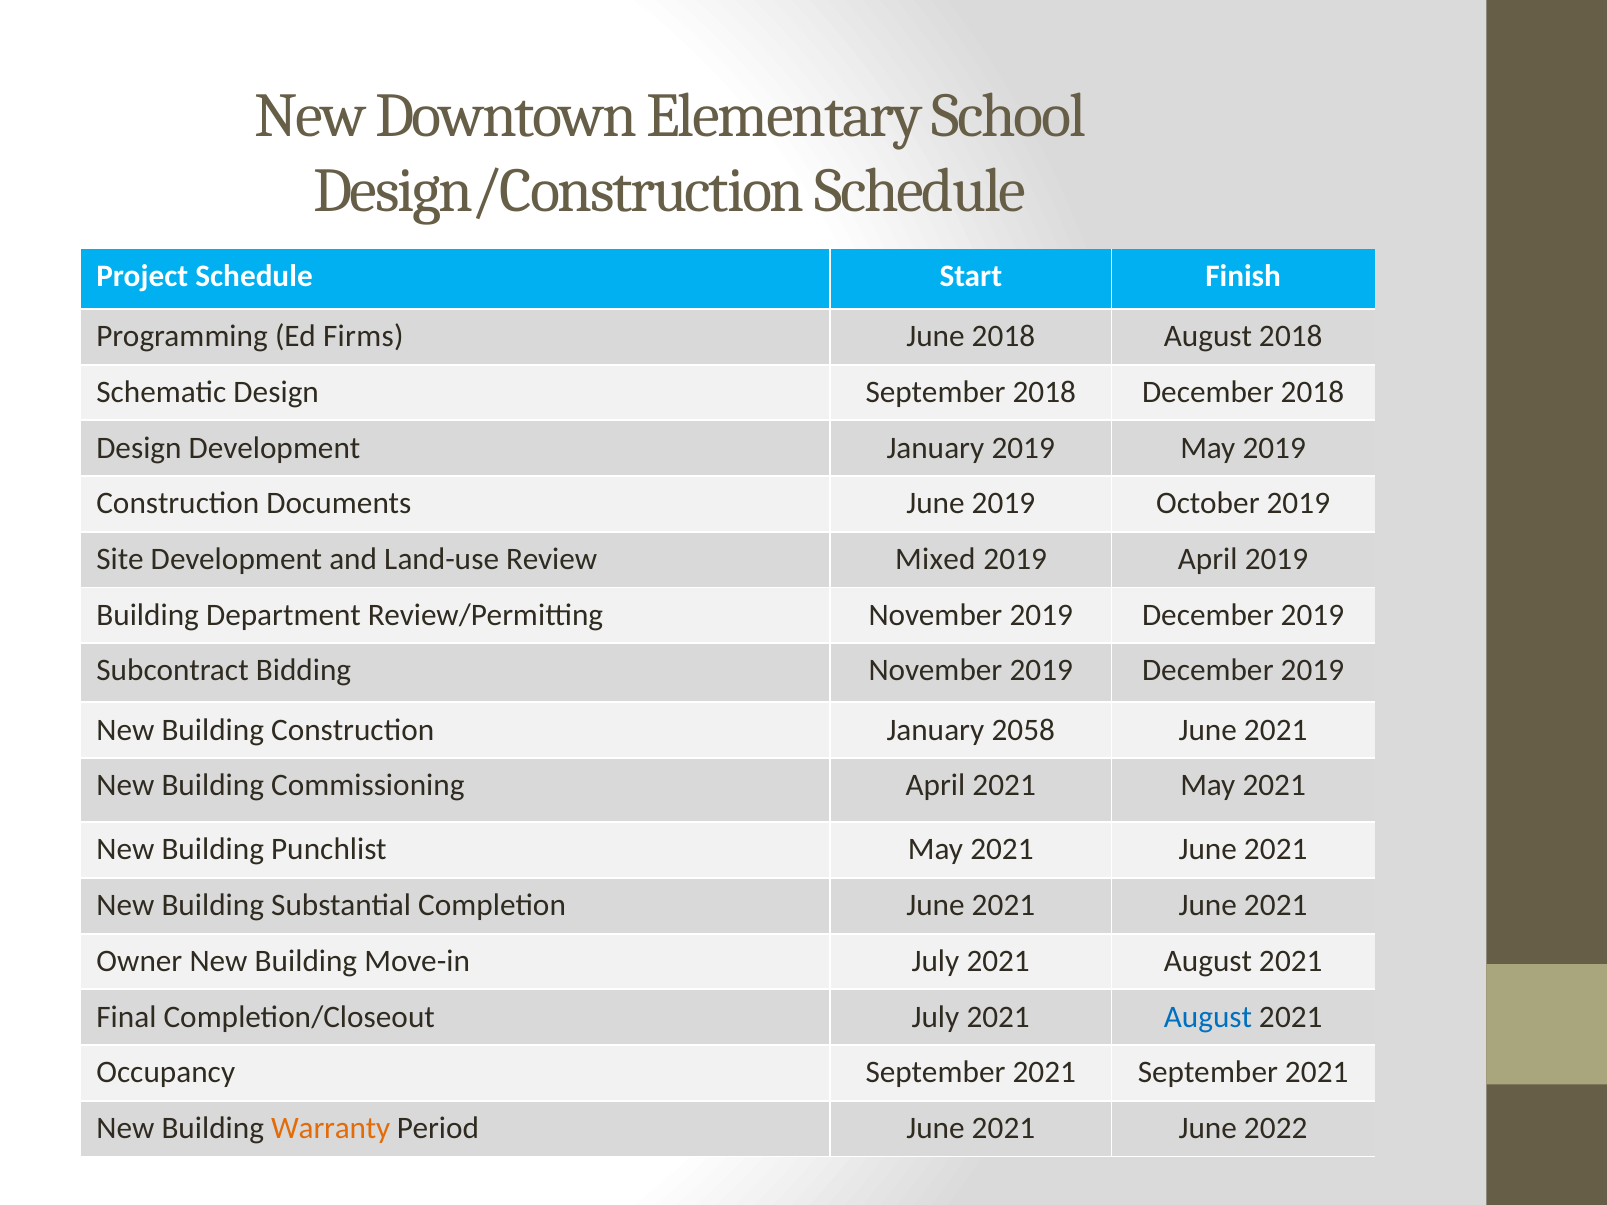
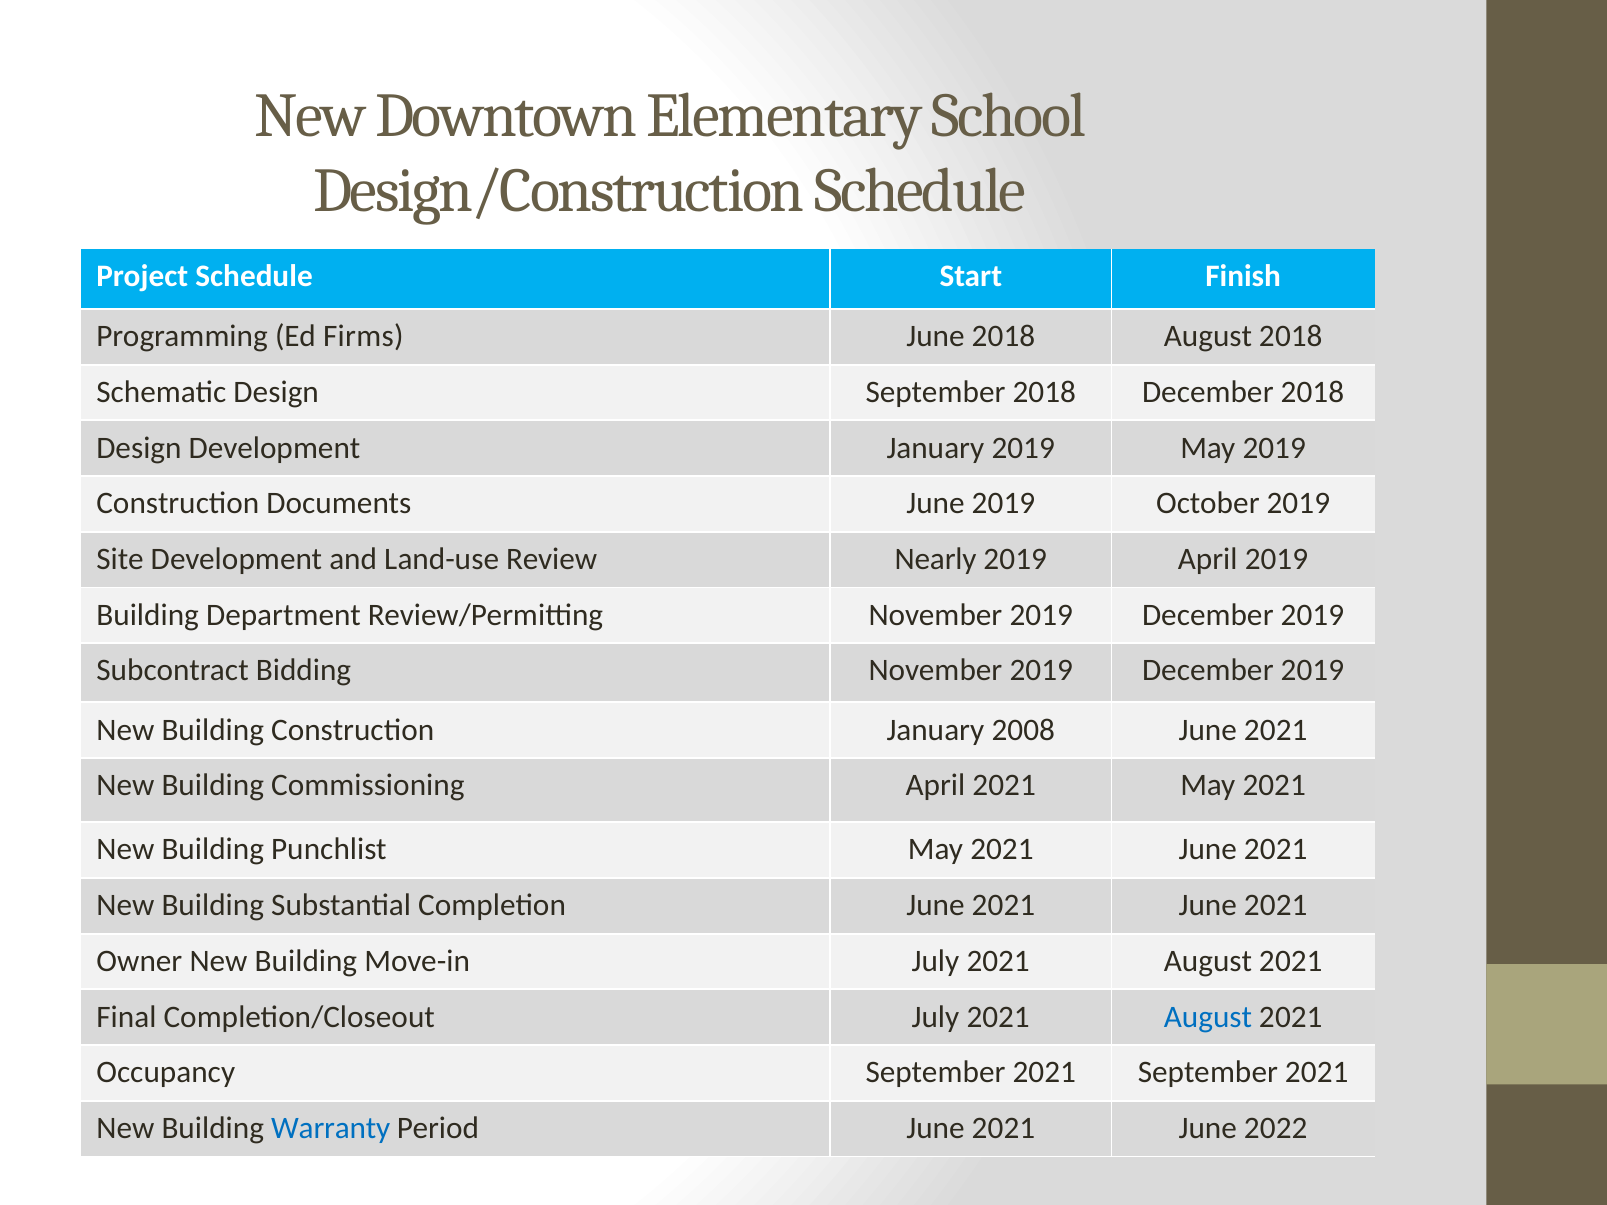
Mixed: Mixed -> Nearly (936, 559)
2058: 2058 -> 2008 (1023, 730)
Warranty colour: orange -> blue (331, 1129)
